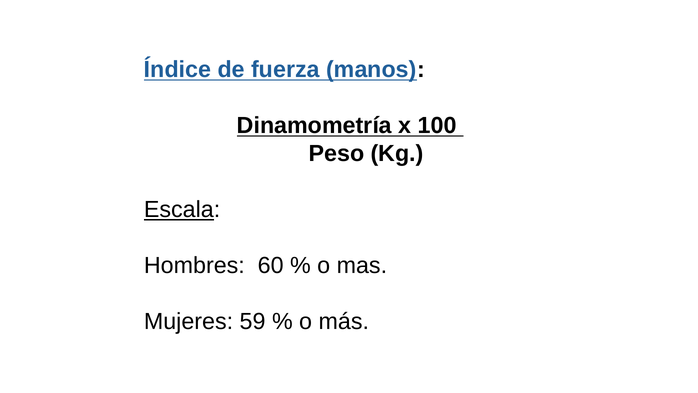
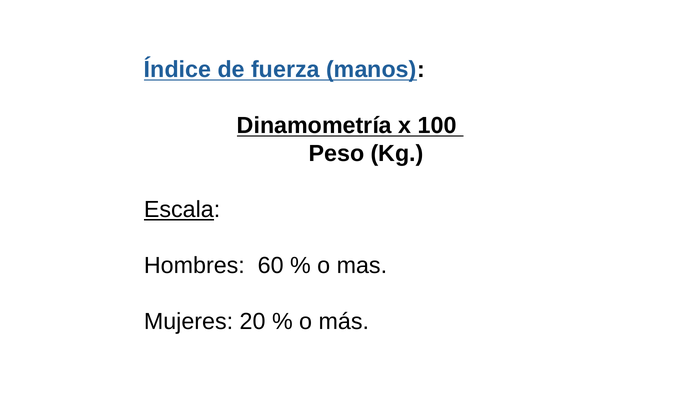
59: 59 -> 20 (253, 321)
